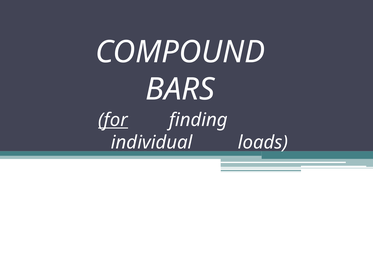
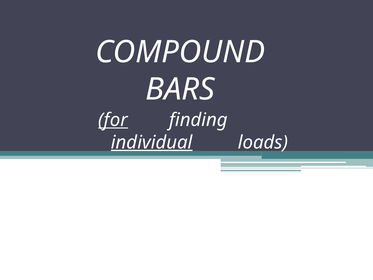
individual underline: none -> present (152, 142)
